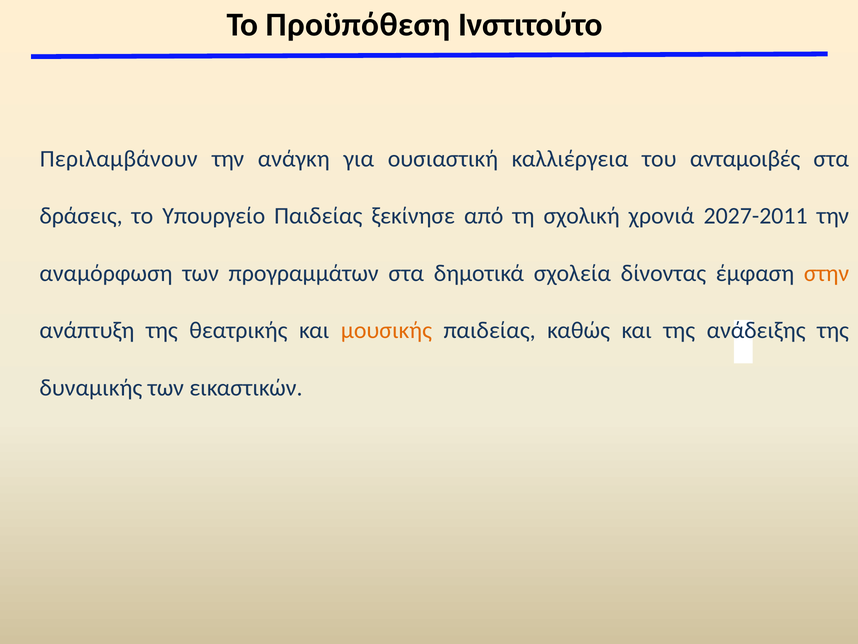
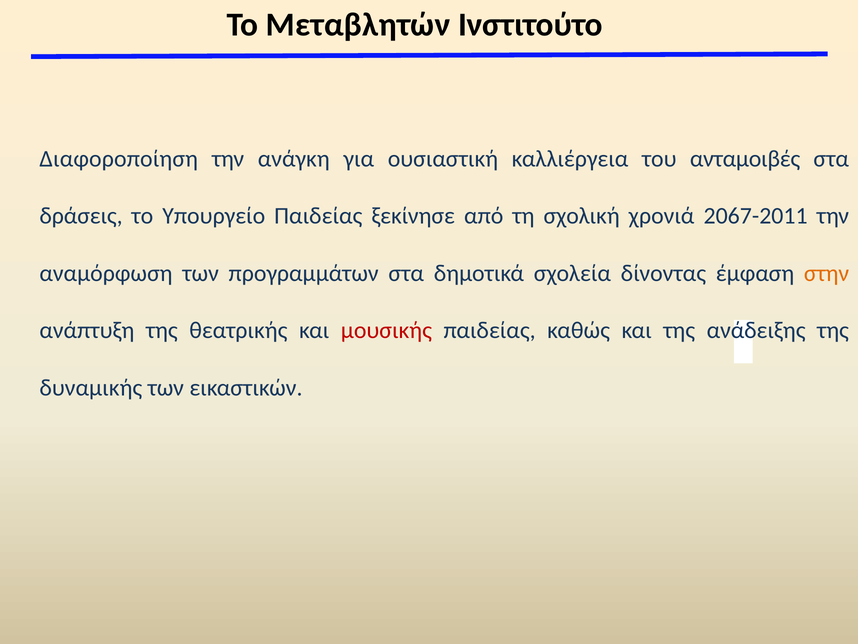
Προϋπόθεση: Προϋπόθεση -> Μεταβλητών (358, 25)
Περιλαμβάνουν: Περιλαμβάνουν -> Διαφοροποίηση (119, 159)
2027-2011: 2027-2011 -> 2067-2011 (756, 216)
μουσικής colour: orange -> red (386, 330)
